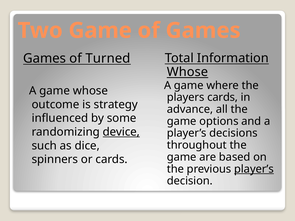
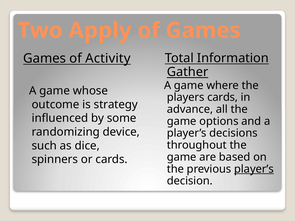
Two Game: Game -> Apply (100, 31)
Turned: Turned -> Activity (108, 58)
Whose: Whose -> Gather (188, 72)
device underline: present -> none (121, 132)
